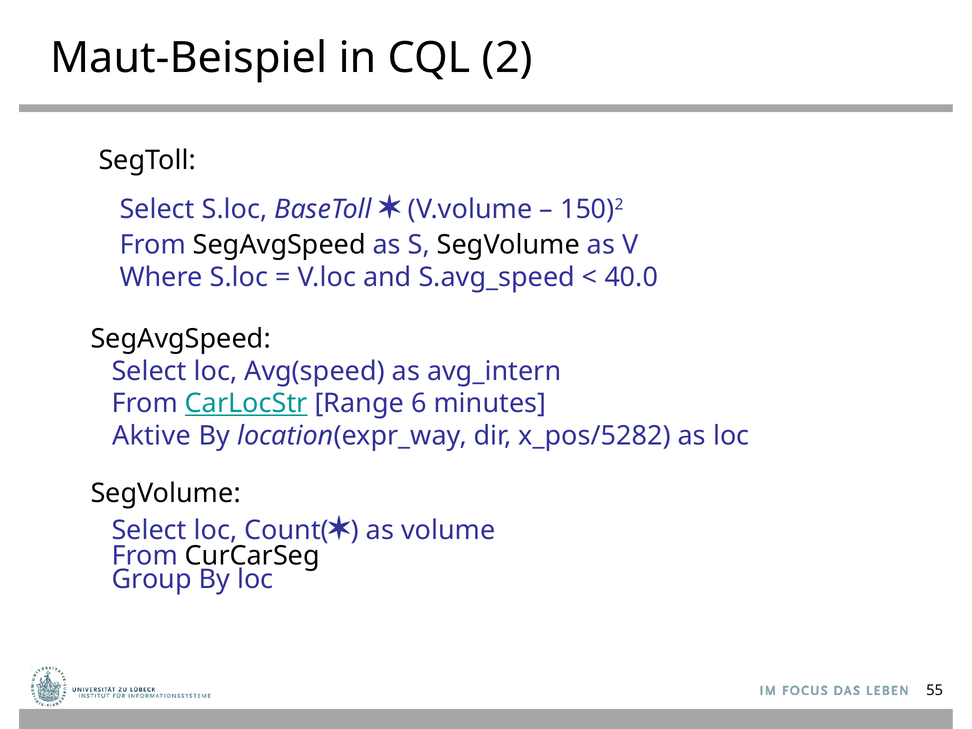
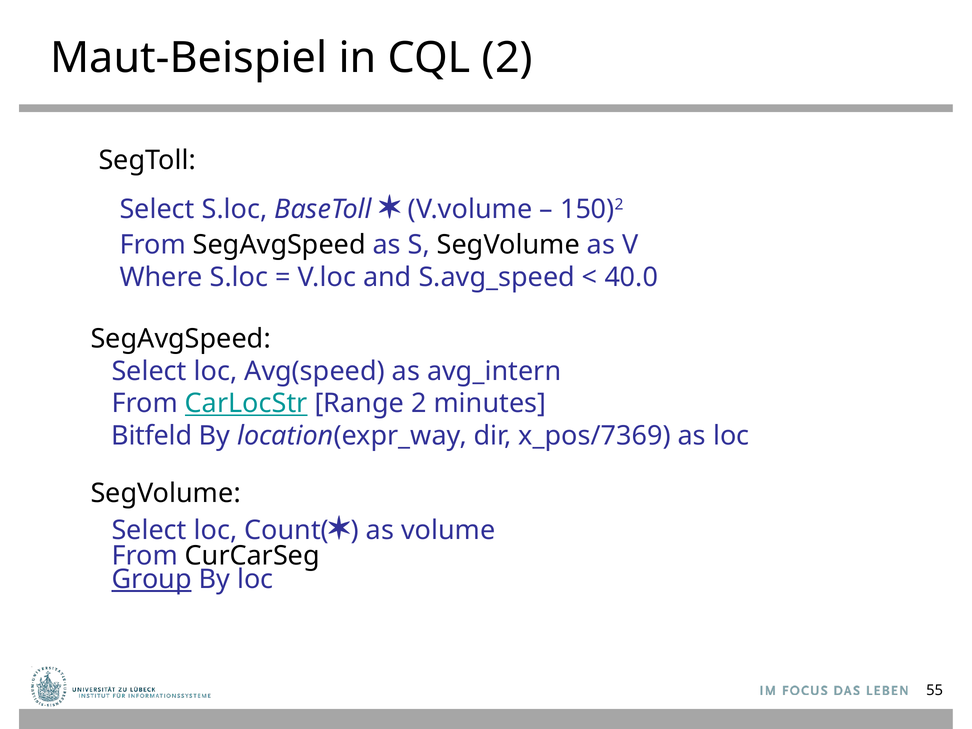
Range 6: 6 -> 2 (419, 404)
Aktive: Aktive -> Bitfeld (152, 436)
x_pos/5282: x_pos/5282 -> x_pos/7369 (595, 436)
Group underline: none -> present (152, 579)
